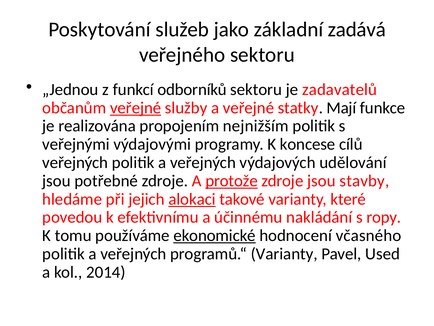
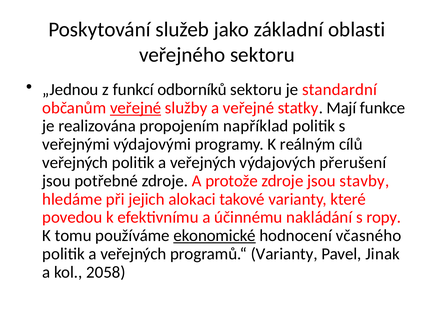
zadává: zadává -> oblasti (357, 29)
zadavatelů: zadavatelů -> standardní (340, 89)
nejnižším: nejnižším -> například (256, 126)
koncese: koncese -> reálným (308, 144)
udělování: udělování -> přerušení (353, 162)
protože underline: present -> none (232, 181)
alokaci underline: present -> none (192, 199)
Used: Used -> Jinak (383, 254)
2014: 2014 -> 2058 (106, 272)
